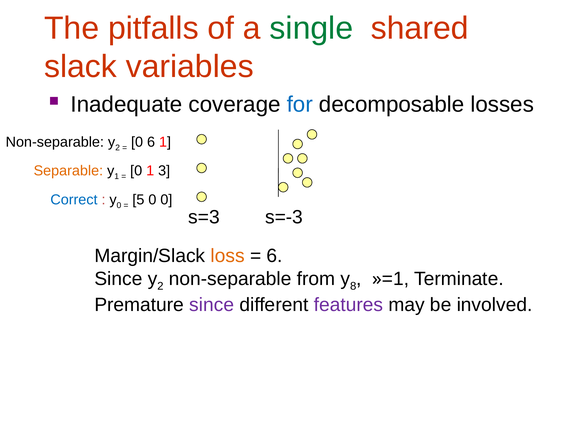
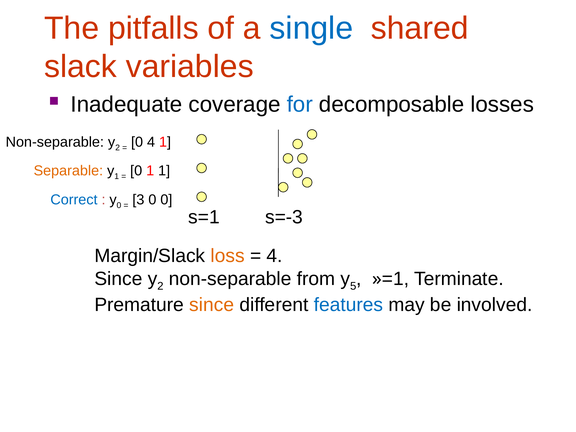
single colour: green -> blue (311, 28)
0 6: 6 -> 4 (151, 142)
1 3: 3 -> 1 (164, 171)
5: 5 -> 3 (138, 200)
s=3: s=3 -> s=1 (204, 217)
6: 6 -> 4 (275, 256)
8: 8 -> 5 (353, 286)
since colour: purple -> orange (212, 305)
features colour: purple -> blue (348, 305)
